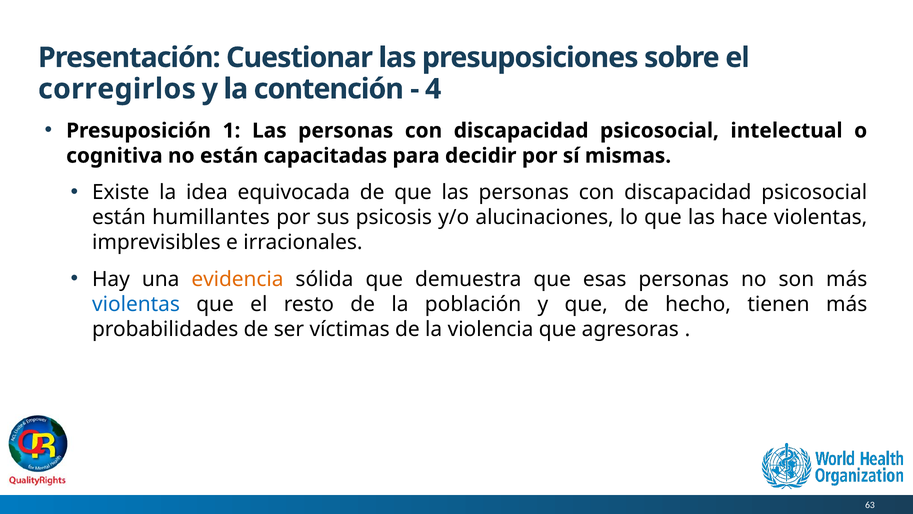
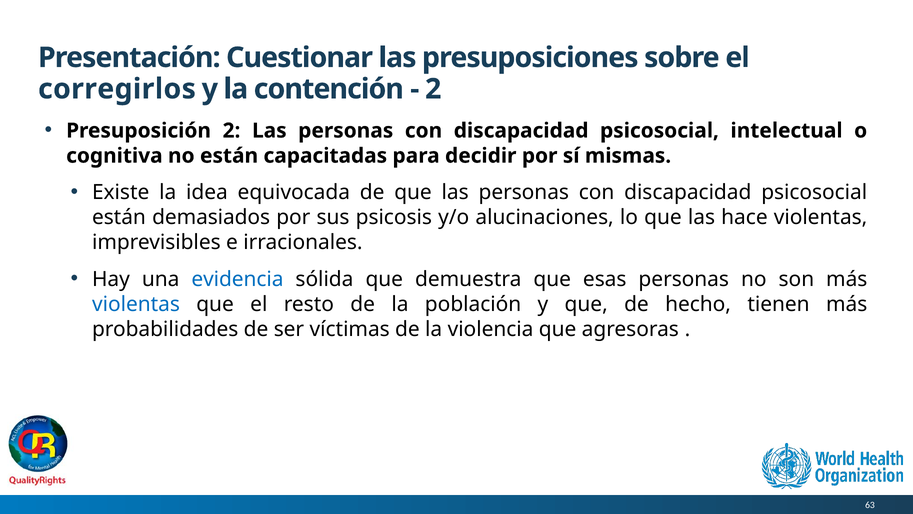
4: 4 -> 2 (433, 89)
Presuposición 1: 1 -> 2 (231, 131)
humillantes: humillantes -> demasiados (211, 217)
evidencia colour: orange -> blue (237, 279)
